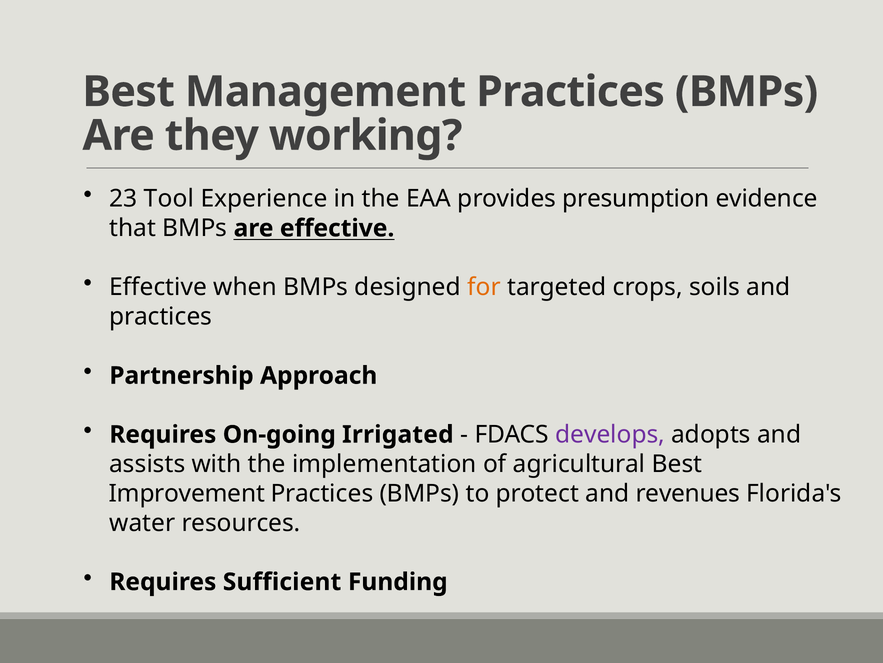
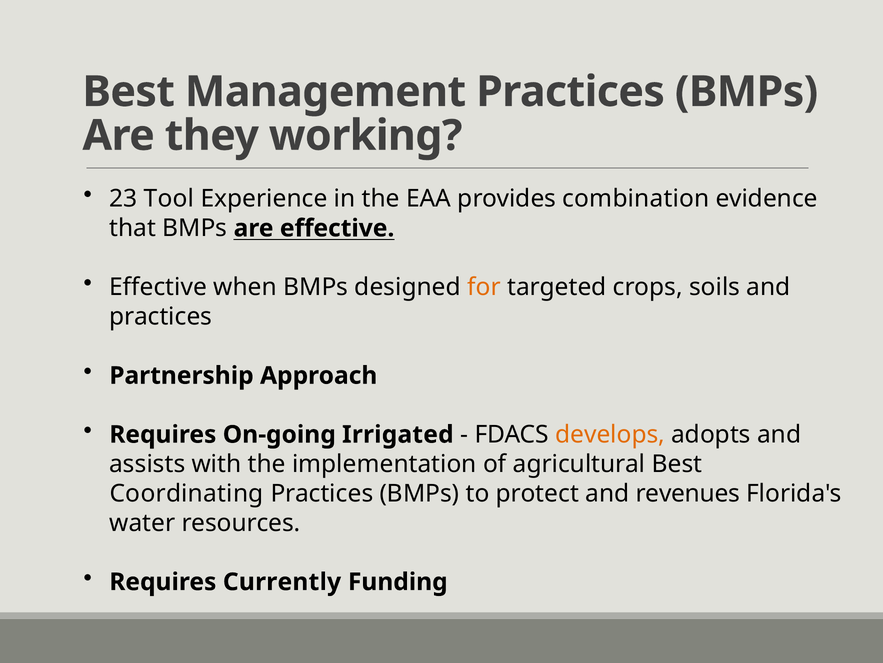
presumption: presumption -> combination (636, 199)
develops colour: purple -> orange (610, 434)
Improvement: Improvement -> Coordinating (187, 493)
Sufficient: Sufficient -> Currently (282, 581)
